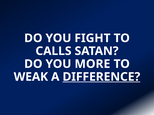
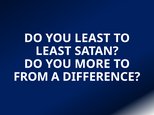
YOU FIGHT: FIGHT -> LEAST (92, 38)
CALLS: CALLS -> LEAST (53, 51)
WEAK: WEAK -> FROM (31, 77)
DIFFERENCE underline: present -> none (101, 77)
